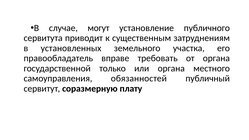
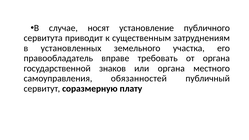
могут: могут -> носят (99, 28)
только: только -> знаков (113, 68)
